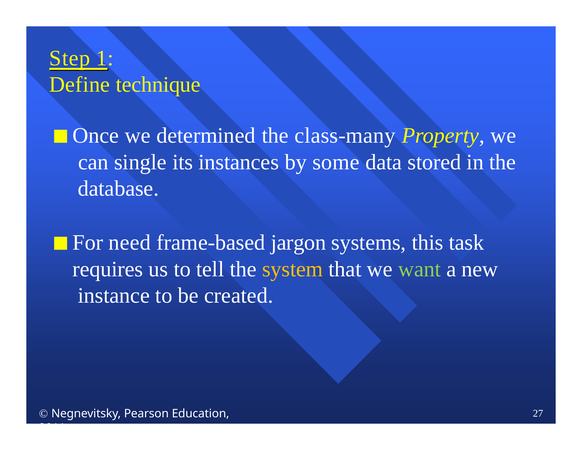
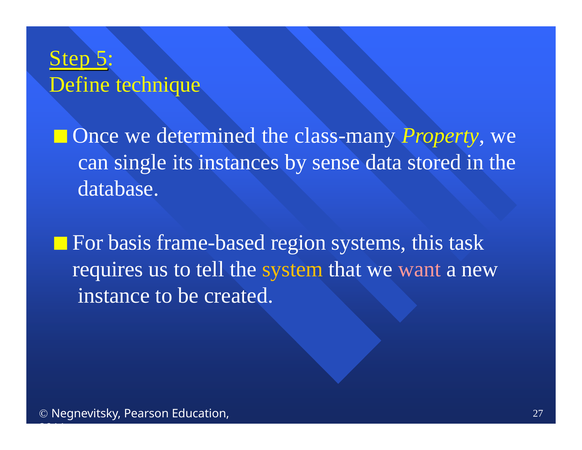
1: 1 -> 5 (105, 58)
some: some -> sense (336, 162)
need: need -> basis (130, 243)
jargon: jargon -> region (298, 243)
want colour: light green -> pink (419, 269)
